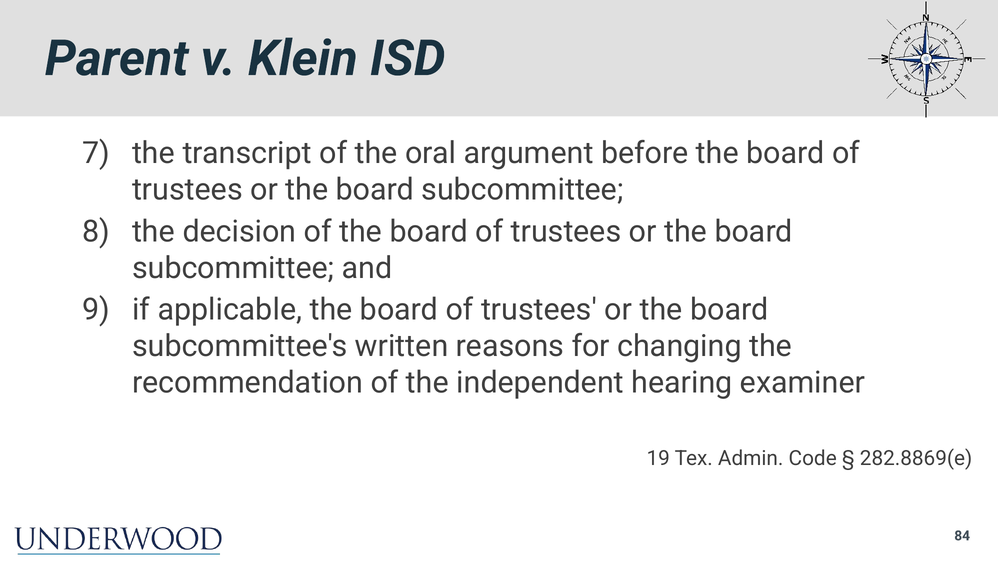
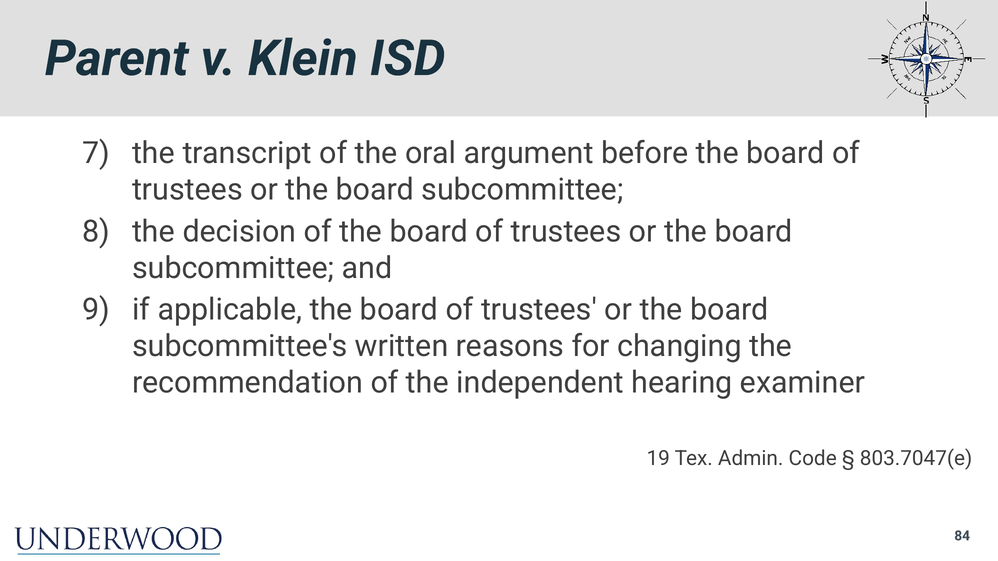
282.8869(e: 282.8869(e -> 803.7047(e (916, 459)
